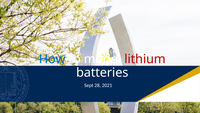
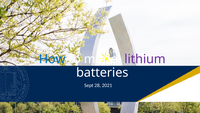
lithium colour: red -> purple (145, 59)
